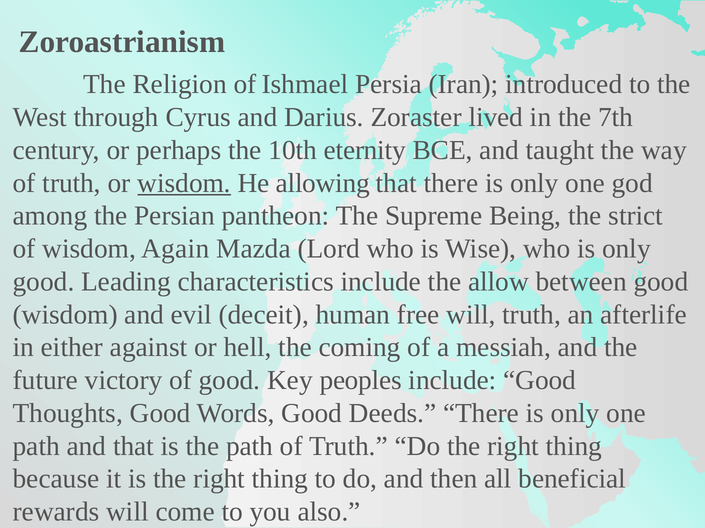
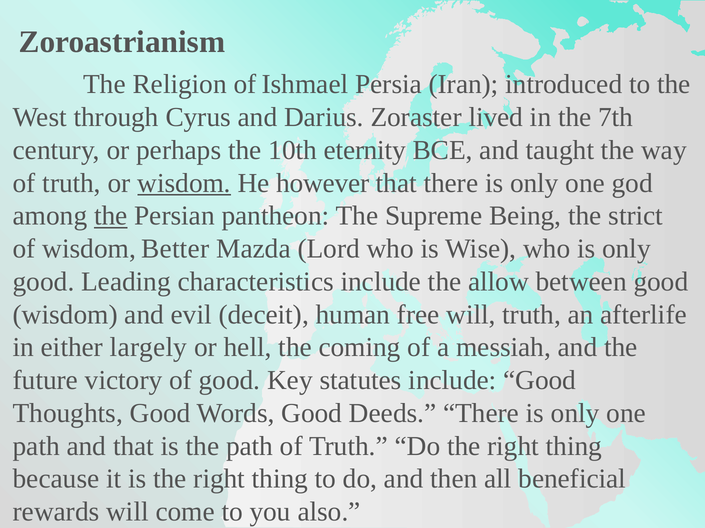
allowing: allowing -> however (323, 183)
the underline: none -> present (111, 216)
Again: Again -> Better (175, 249)
against: against -> largely (149, 348)
peoples: peoples -> statutes (361, 381)
